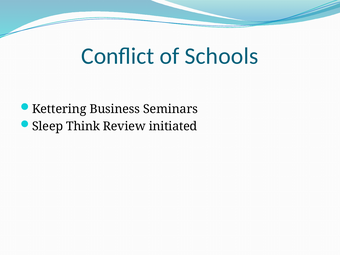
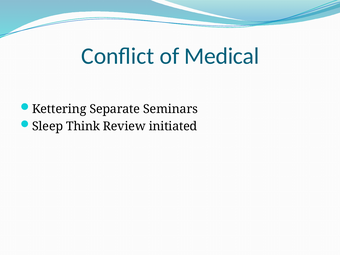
Schools: Schools -> Medical (222, 56)
Business: Business -> Separate (115, 109)
